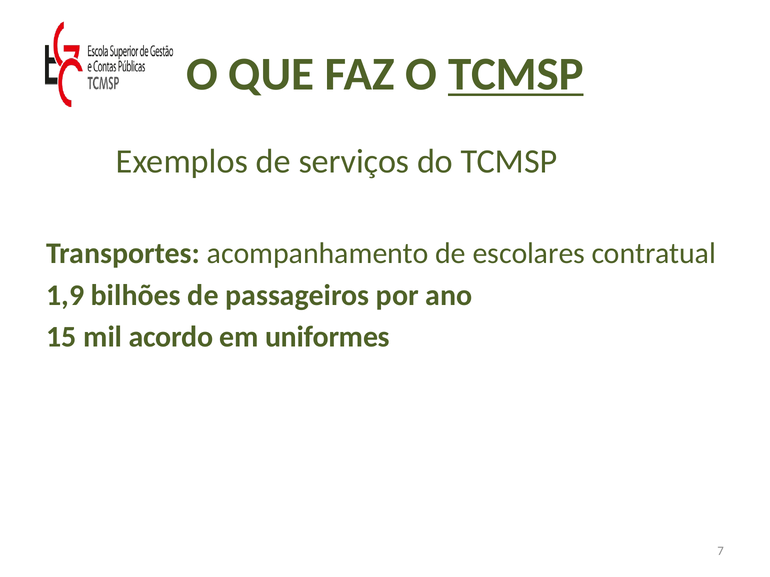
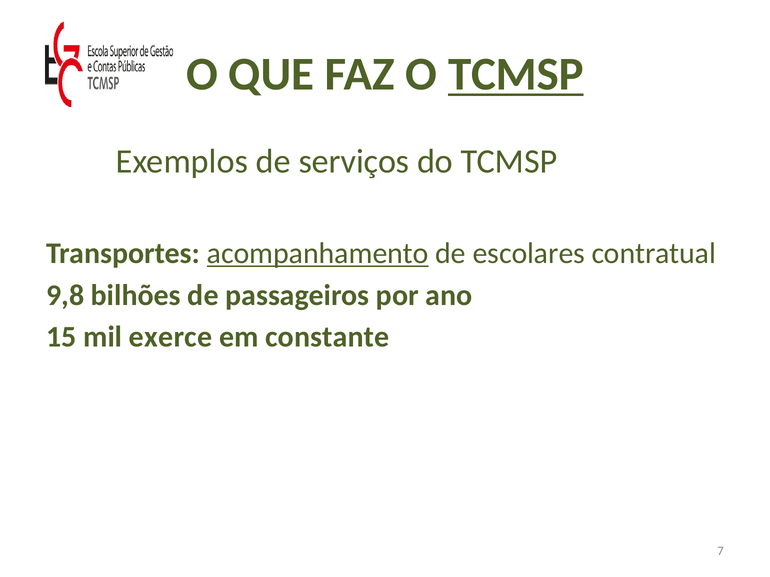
acompanhamento underline: none -> present (318, 254)
1,9: 1,9 -> 9,8 (65, 296)
acordo: acordo -> exerce (171, 337)
uniformes: uniformes -> constante (327, 337)
